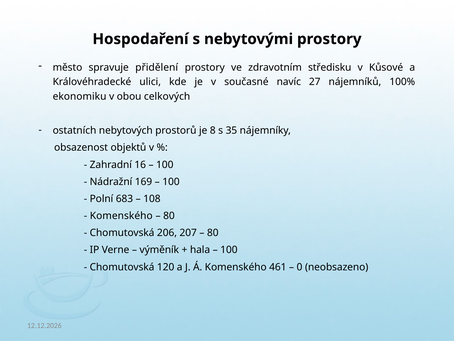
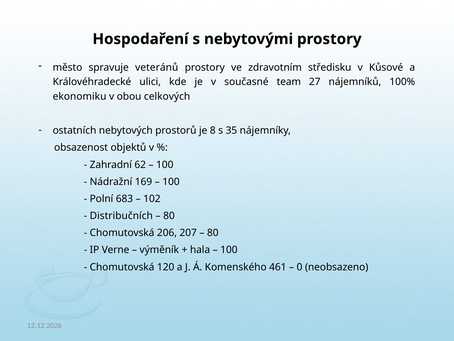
přidělení: přidělení -> veteránů (157, 67)
navíc: navíc -> team (289, 82)
16: 16 -> 62 (140, 164)
108: 108 -> 102 (152, 199)
Komenského: Komenského -> Distribučních (121, 216)
